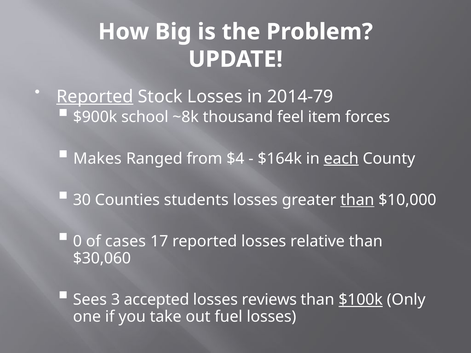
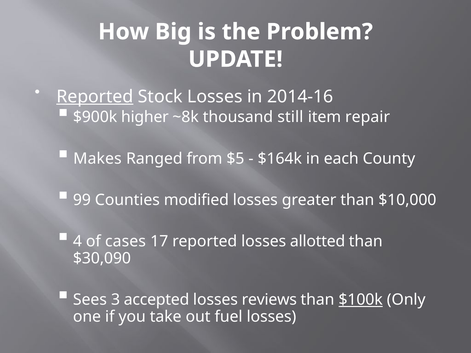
2014-79: 2014-79 -> 2014-16 (300, 97)
school: school -> higher (145, 117)
feel: feel -> still (290, 117)
forces: forces -> repair (368, 117)
$4: $4 -> $5 (235, 159)
each underline: present -> none (341, 159)
30: 30 -> 99 (82, 200)
students: students -> modified (196, 200)
than underline: present -> none (357, 200)
0: 0 -> 4 (77, 241)
relative: relative -> allotted (318, 241)
$30,060: $30,060 -> $30,090 (102, 258)
